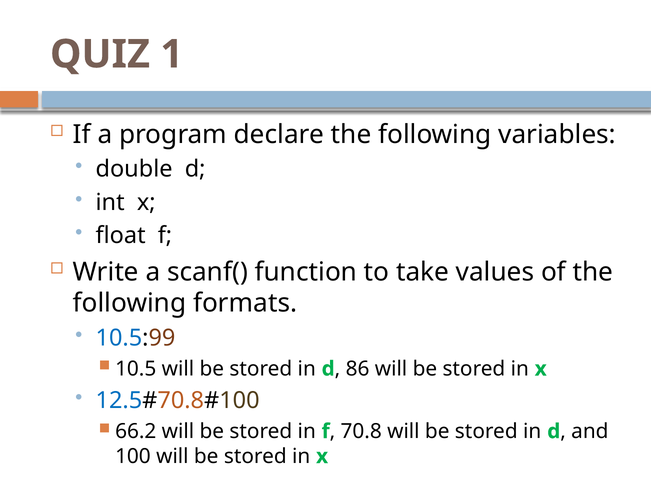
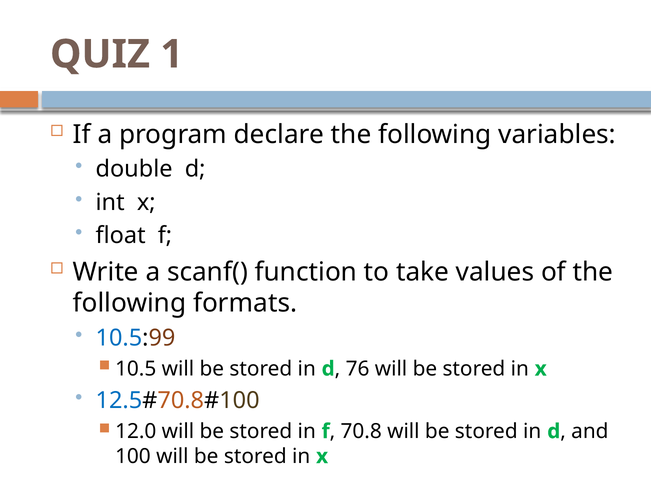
86: 86 -> 76 (358, 369)
66.2: 66.2 -> 12.0 (136, 432)
